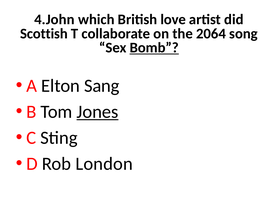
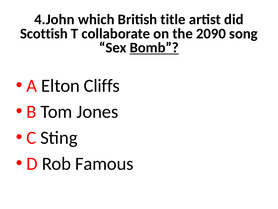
love: love -> title (173, 19)
2064: 2064 -> 2090 (211, 34)
Sang: Sang -> Cliffs (102, 85)
Jones underline: present -> none (97, 111)
London: London -> Famous (104, 163)
